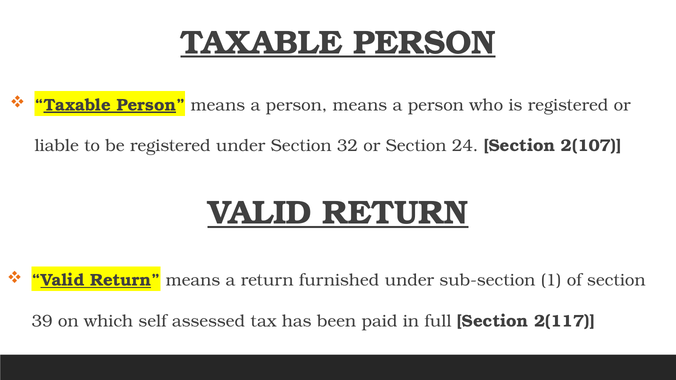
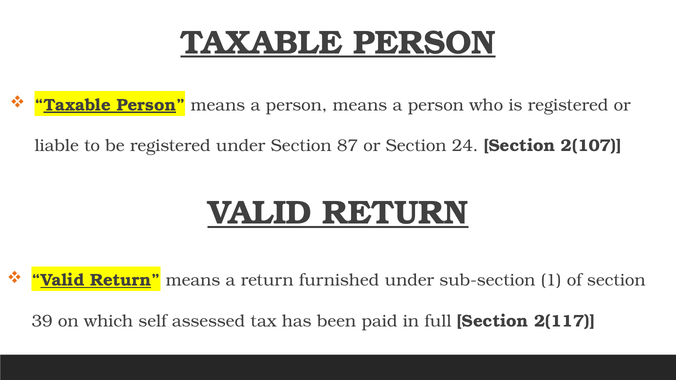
32: 32 -> 87 (347, 146)
